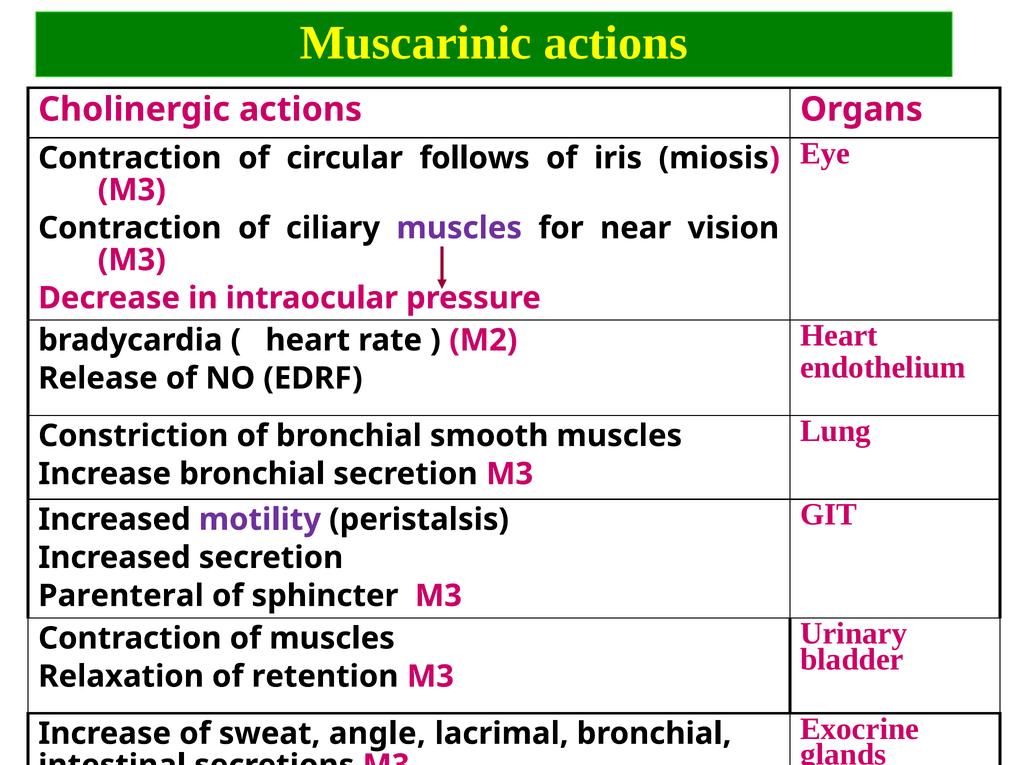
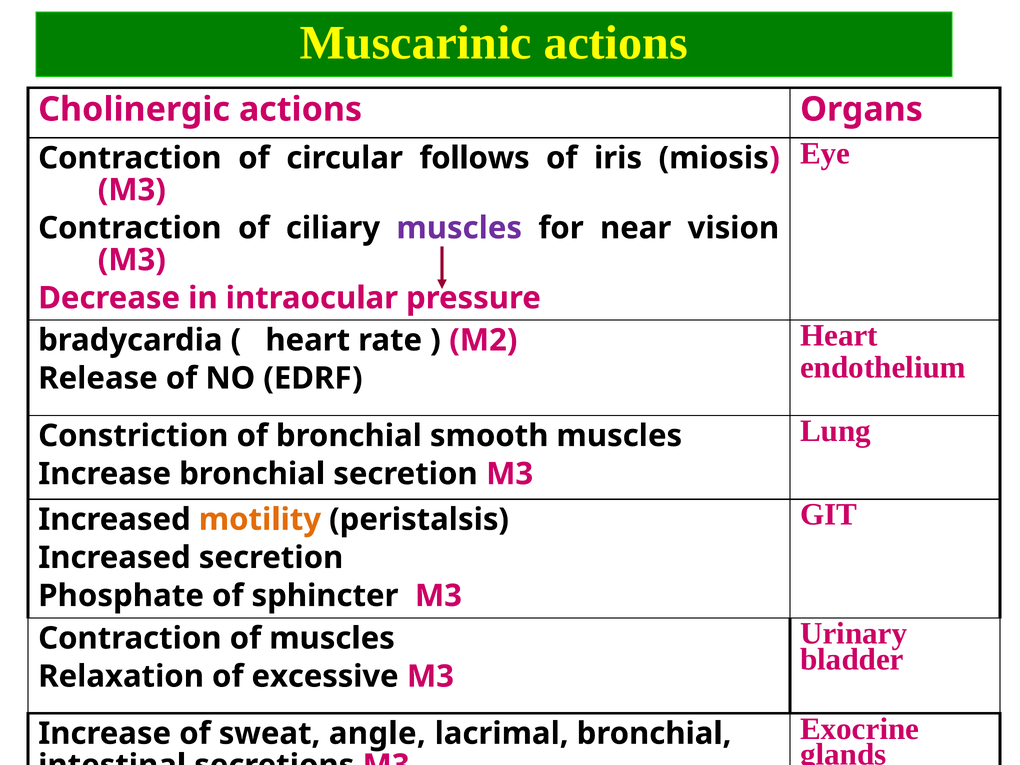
motility colour: purple -> orange (260, 520)
Parenteral: Parenteral -> Phosphate (121, 596)
retention: retention -> excessive (325, 676)
